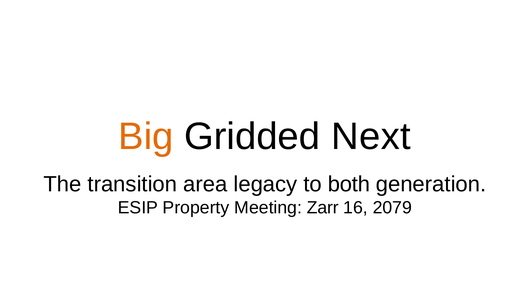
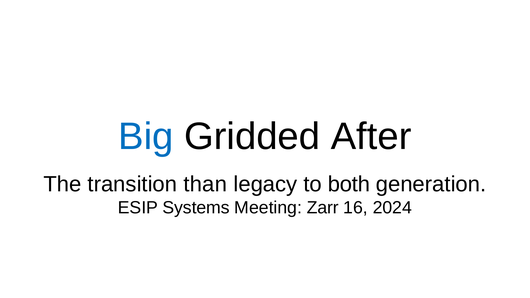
Big colour: orange -> blue (146, 137)
Next: Next -> After (371, 137)
area: area -> than (205, 184)
Property: Property -> Systems (196, 208)
2079: 2079 -> 2024 (392, 208)
